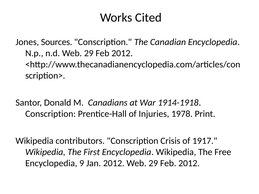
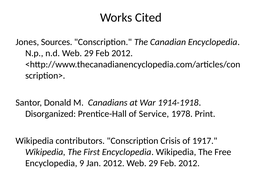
Conscription: Conscription -> Disorganized (51, 114)
Injuries: Injuries -> Service (154, 114)
